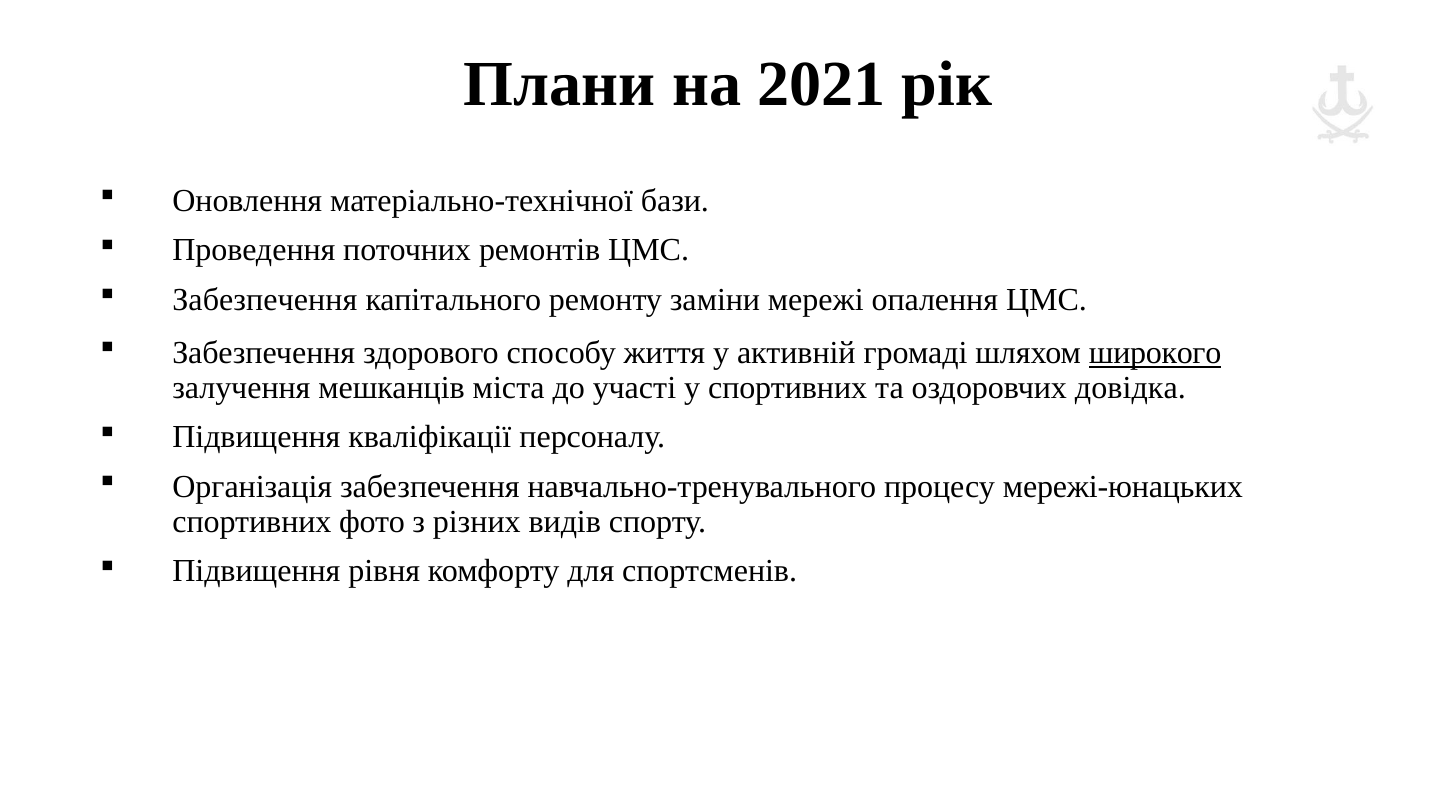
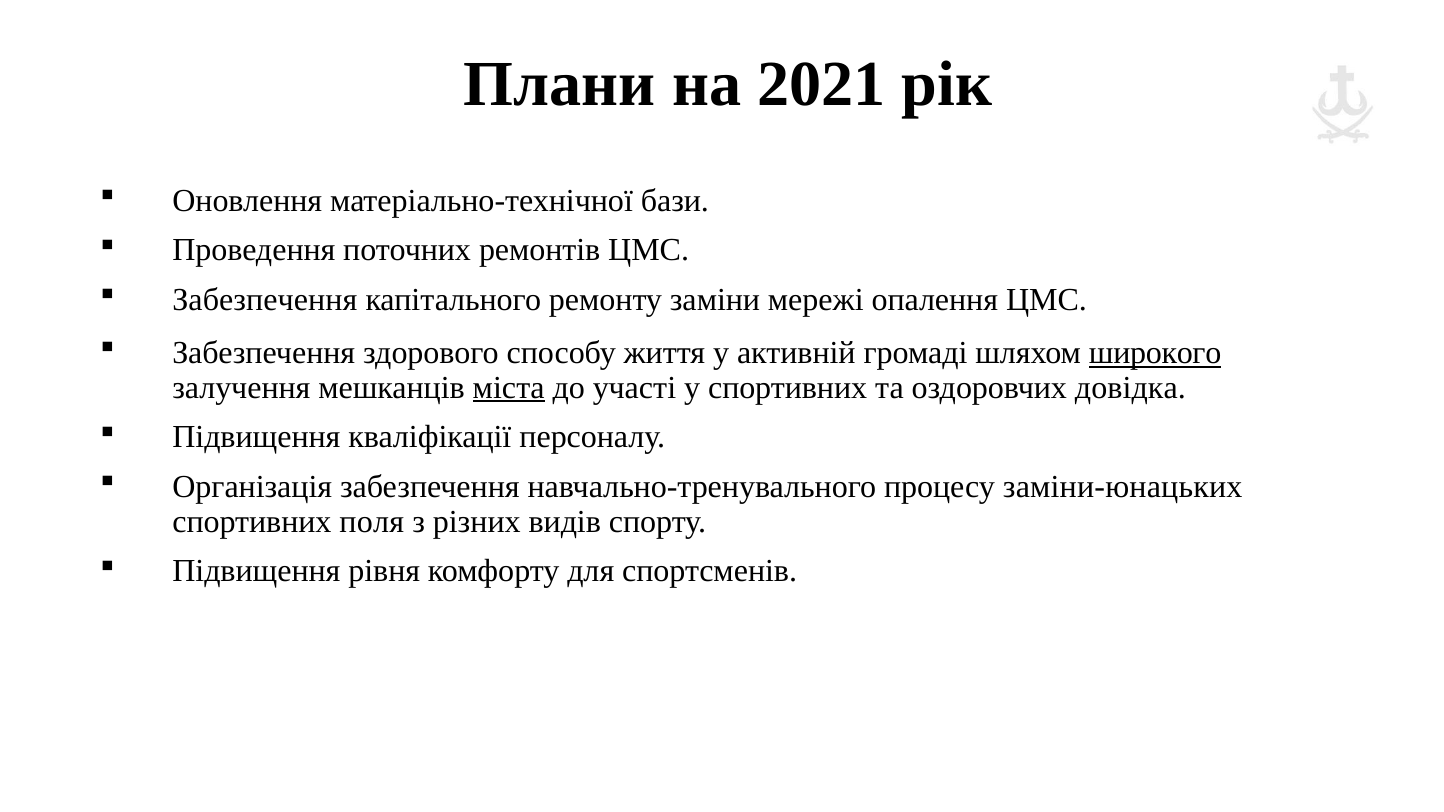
міста underline: none -> present (509, 388)
мережі-юнацьких: мережі-юнацьких -> заміни-юнацьких (1123, 487)
фото: фото -> поля (372, 522)
